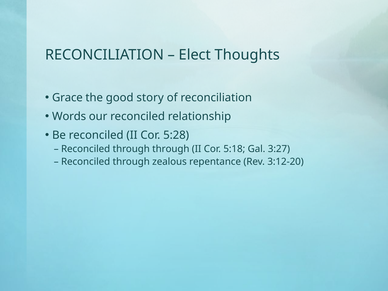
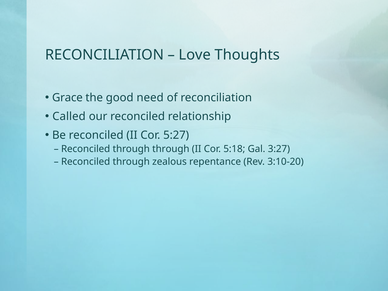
Elect: Elect -> Love (195, 55)
story: story -> need (150, 98)
Words: Words -> Called (69, 116)
5:28: 5:28 -> 5:27 (176, 135)
3:12-20: 3:12-20 -> 3:10-20 (286, 162)
